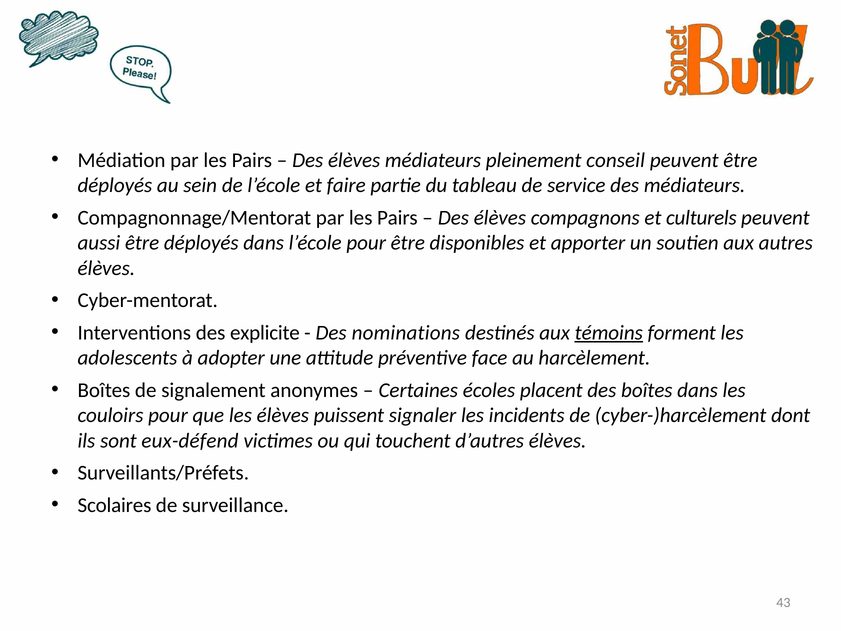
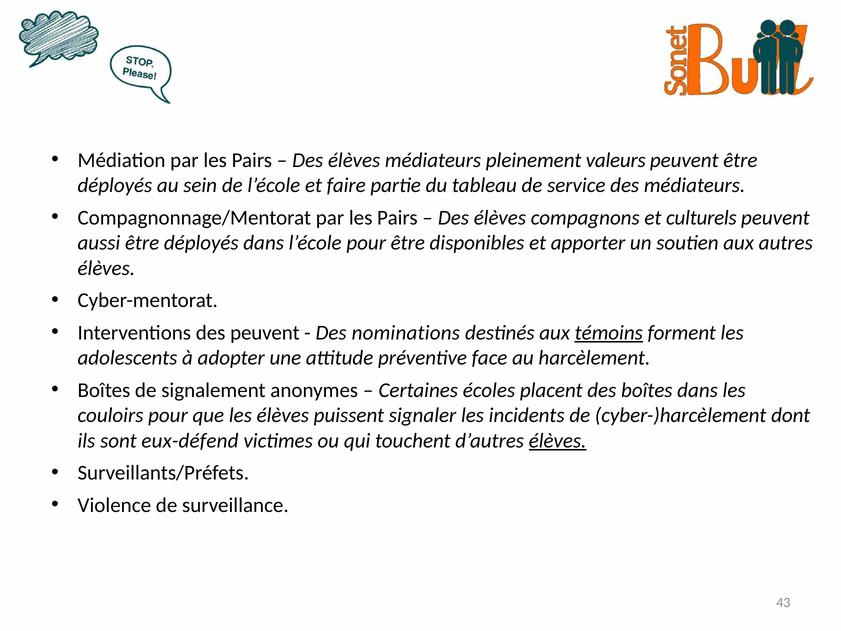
conseil: conseil -> valeurs (616, 160)
des explicite: explicite -> peuvent (265, 333)
élèves underline: none -> present (558, 440)
Scolaires: Scolaires -> Violence (114, 505)
